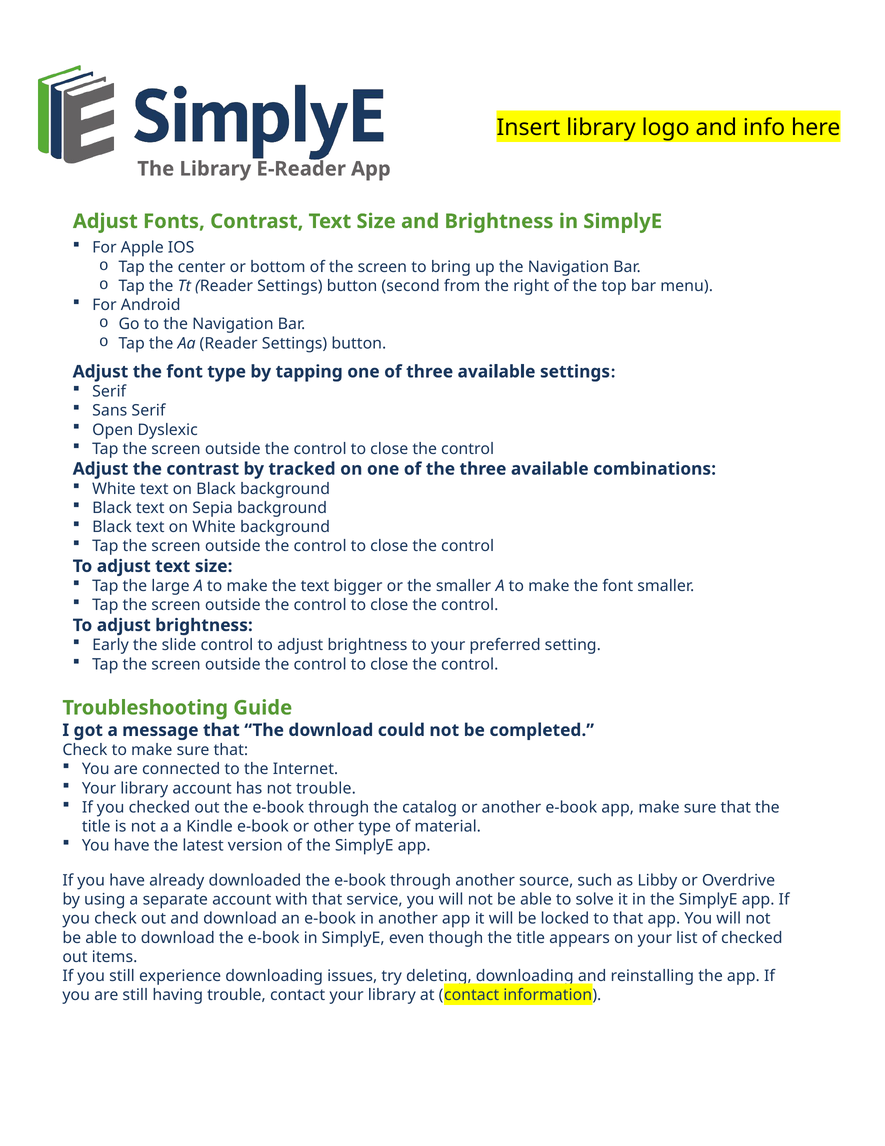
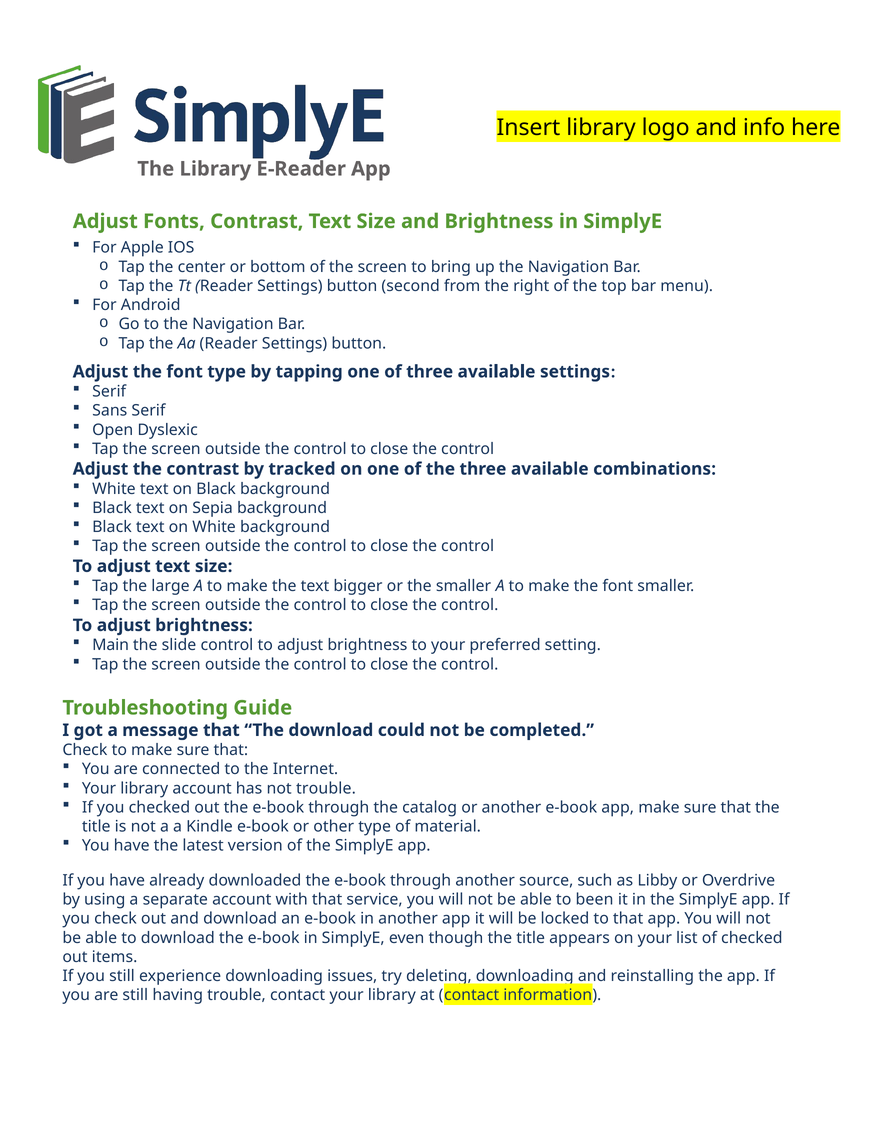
Early: Early -> Main (111, 645)
solve: solve -> been (595, 899)
